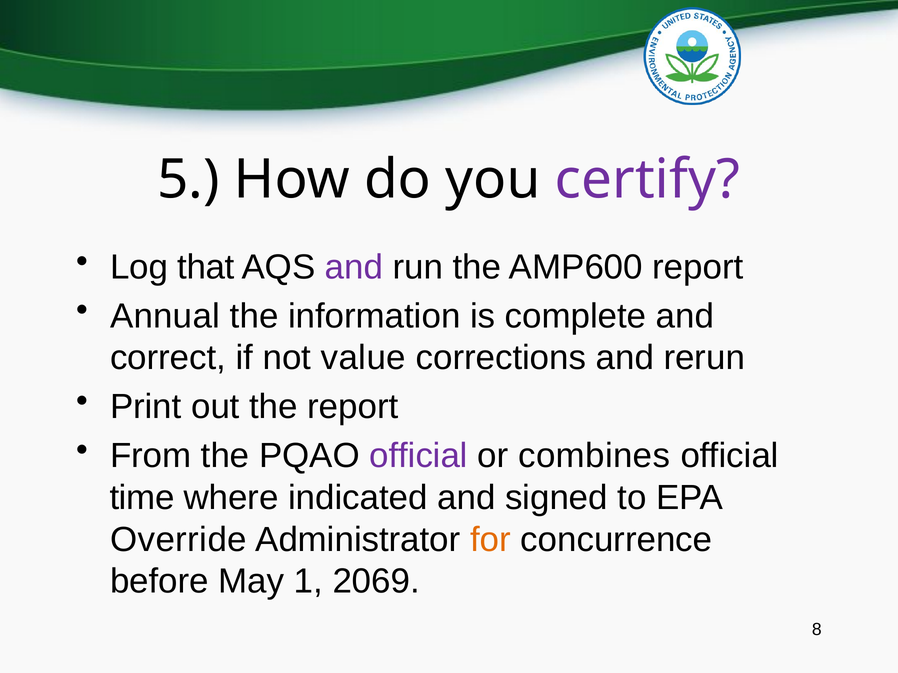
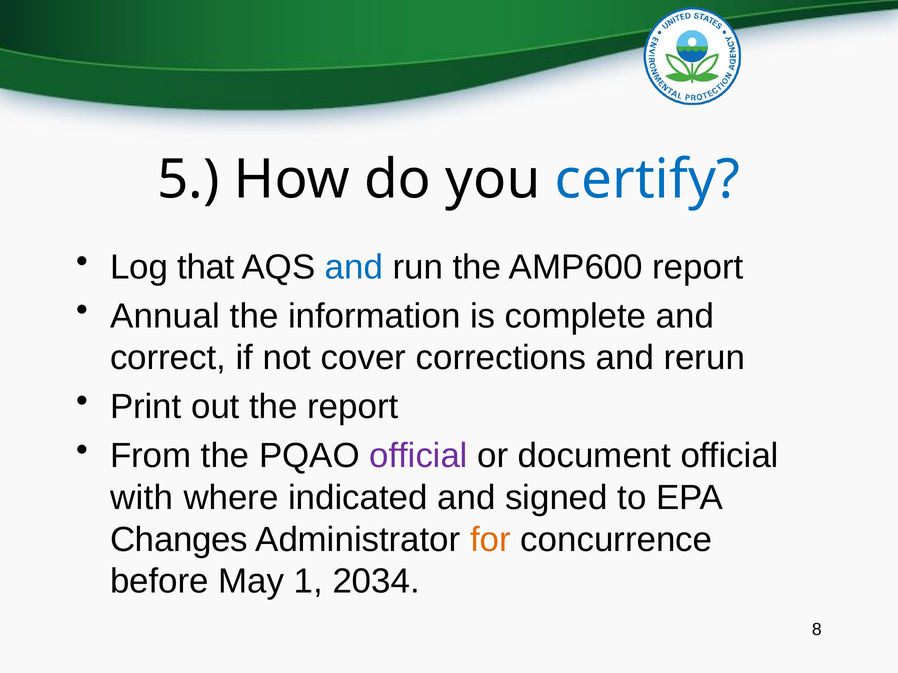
certify colour: purple -> blue (647, 180)
and colour: purple -> blue (354, 267)
value: value -> cover (363, 358)
combines: combines -> document (594, 456)
time: time -> with (142, 498)
Override: Override -> Changes (179, 540)
2069: 2069 -> 2034 (376, 582)
